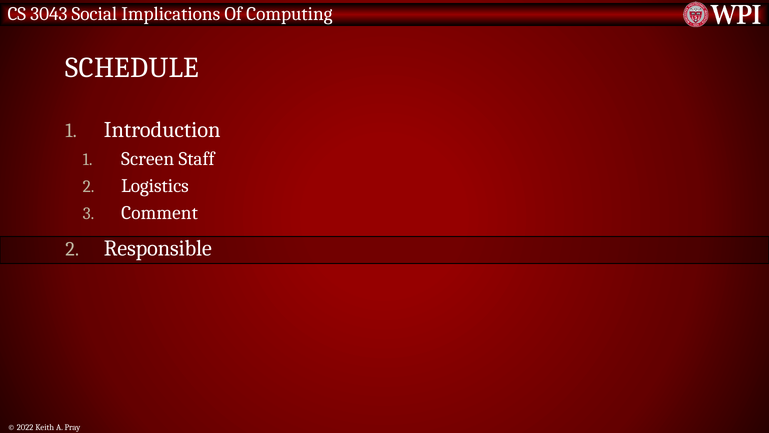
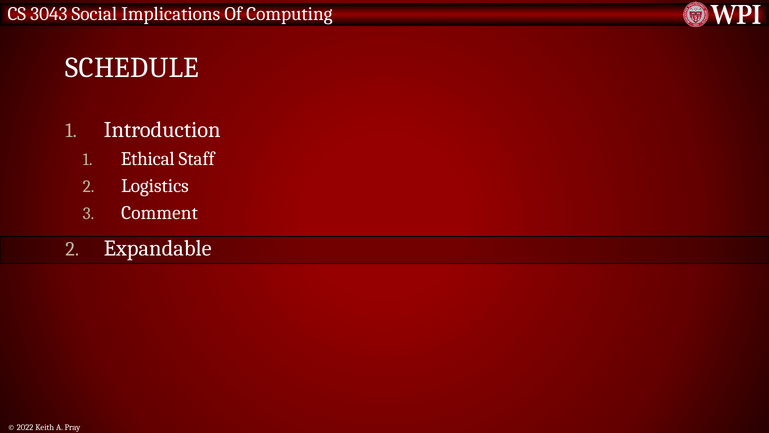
Screen: Screen -> Ethical (148, 159)
Responsible: Responsible -> Expandable (158, 248)
